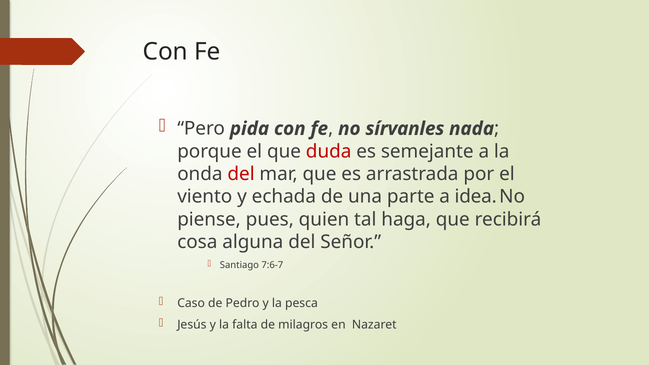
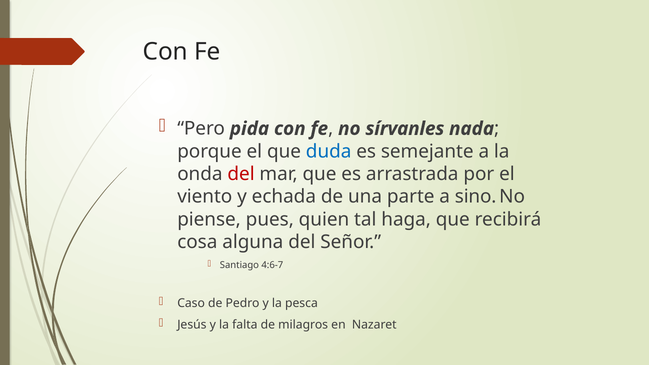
duda colour: red -> blue (329, 151)
idea: idea -> sino (476, 197)
7:6-7: 7:6-7 -> 4:6-7 (272, 265)
